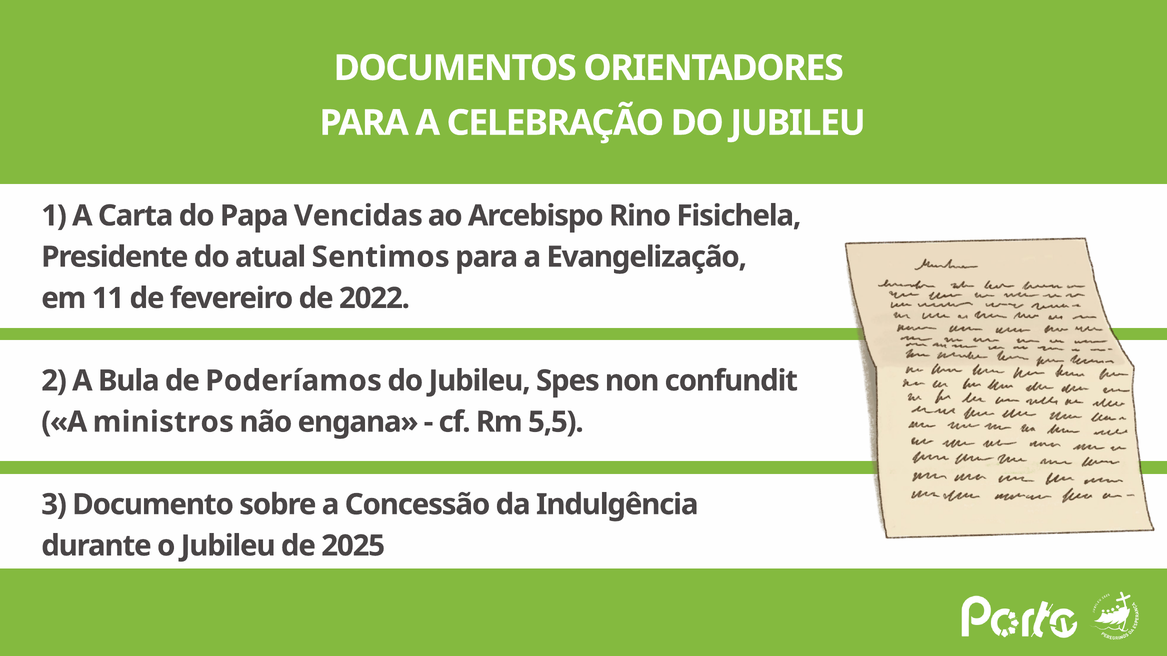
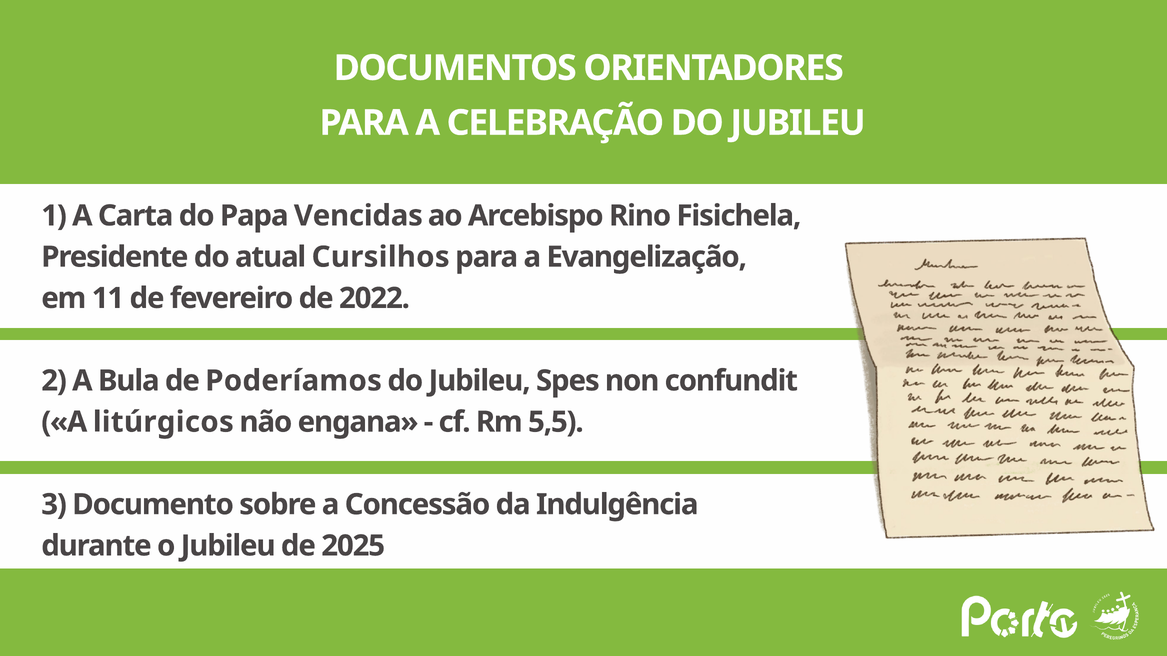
Sentimos: Sentimos -> Cursilhos (381, 257)
ministros: ministros -> litúrgicos (163, 422)
